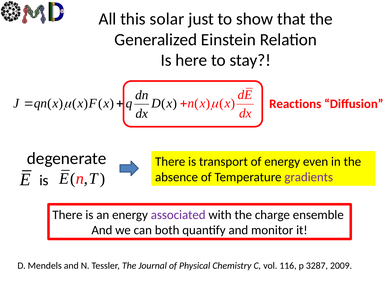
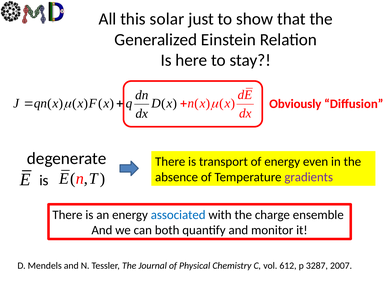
Reactions: Reactions -> Obviously (295, 104)
associated colour: purple -> blue (178, 214)
116: 116 -> 612 (288, 265)
2009: 2009 -> 2007 (341, 265)
